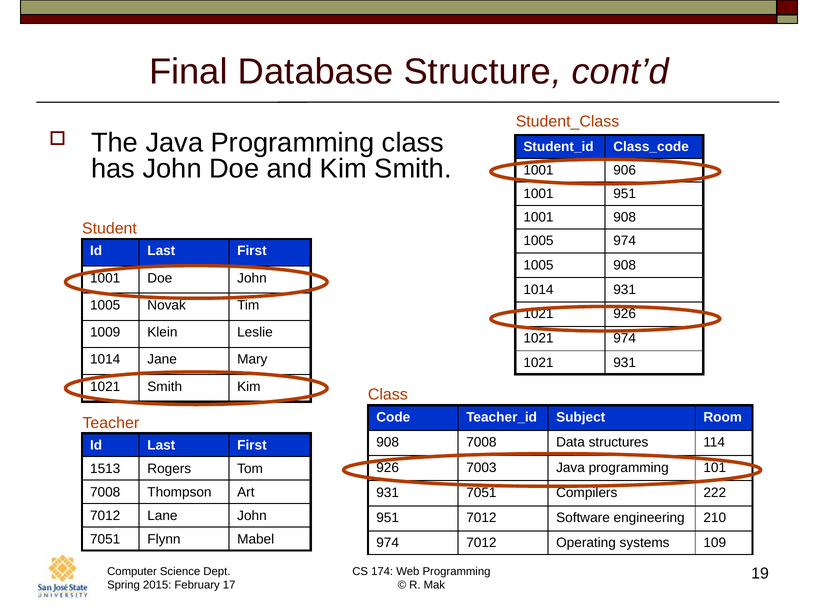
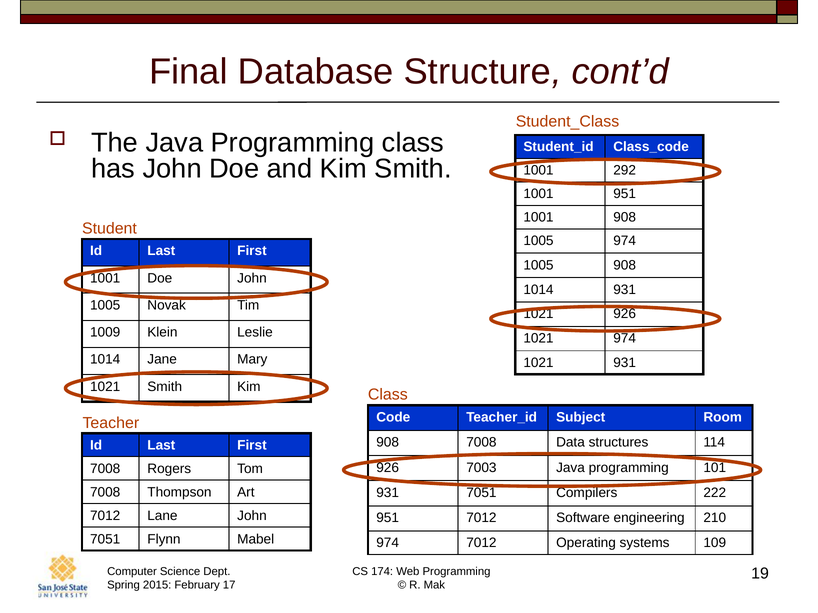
906: 906 -> 292 (625, 171)
1513: 1513 -> 7008 (105, 469)
